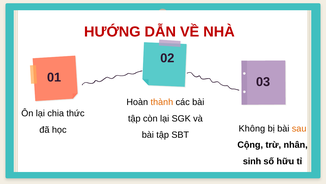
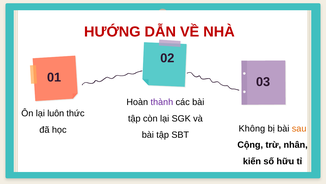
thành colour: orange -> purple (162, 102)
chia: chia -> luôn (56, 113)
sinh: sinh -> kiến (252, 161)
